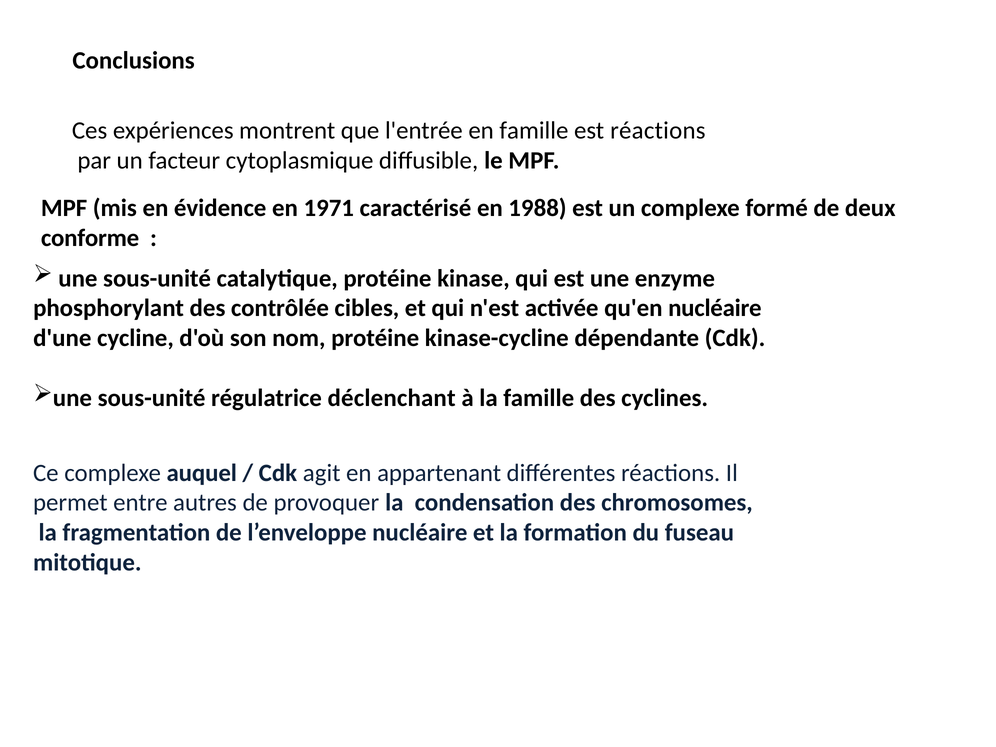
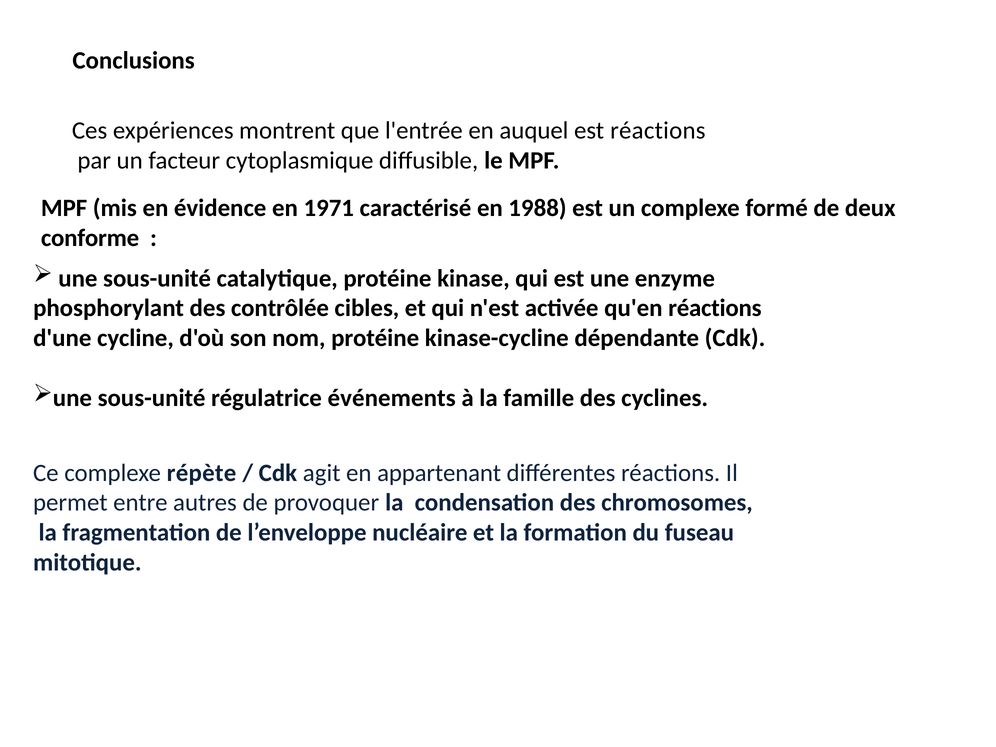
en famille: famille -> auquel (534, 130)
qu'en nucléaire: nucléaire -> réactions (715, 308)
déclenchant: déclenchant -> événements (392, 398)
auquel: auquel -> répète (202, 473)
